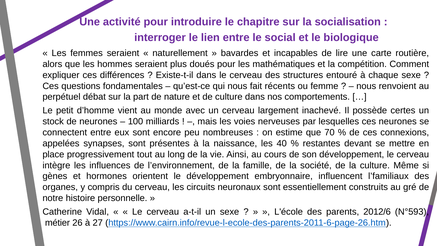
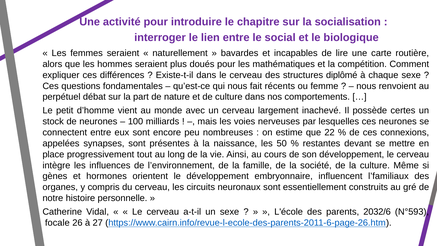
entouré: entouré -> diplômé (342, 75)
70: 70 -> 22 (330, 132)
40: 40 -> 50 (282, 143)
2012/6: 2012/6 -> 2032/6 (377, 212)
métier: métier -> focale (57, 223)
